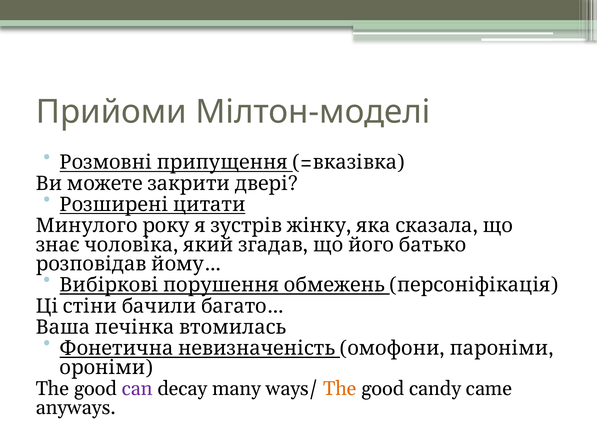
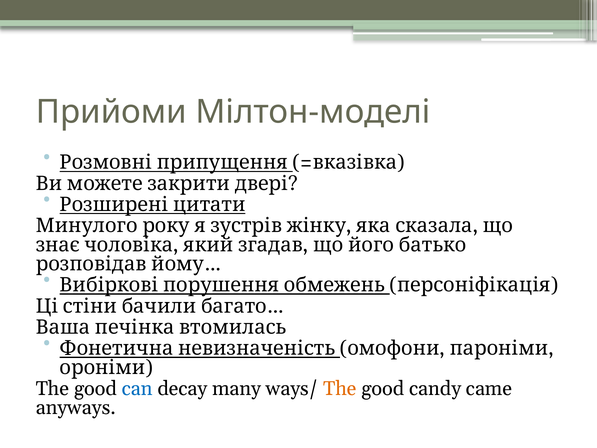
can colour: purple -> blue (137, 388)
